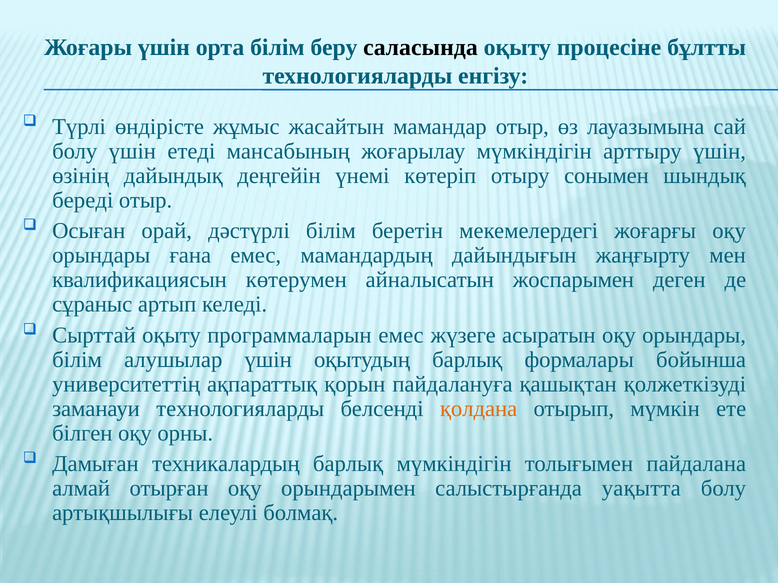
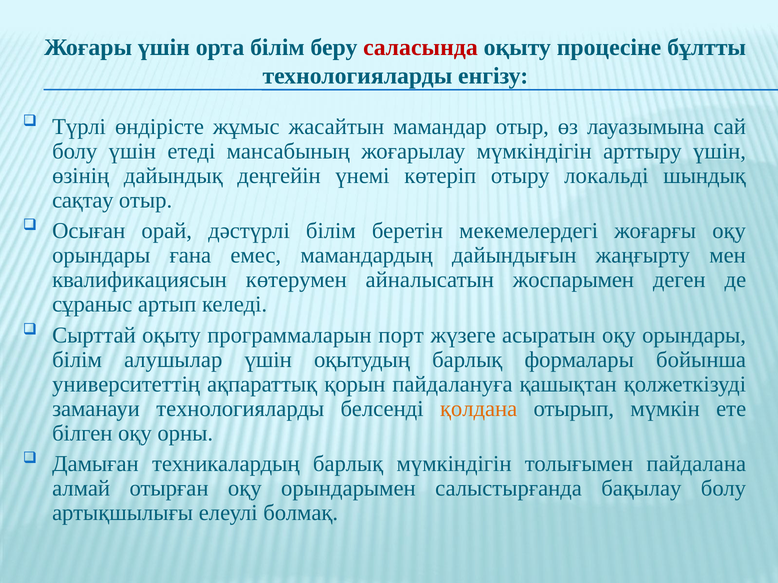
саласында colour: black -> red (421, 48)
сонымен: сонымен -> локальді (606, 176)
береді: береді -> сақтау (83, 200)
программаларын емес: емес -> порт (401, 335)
уақытта: уақытта -> бақылау (641, 489)
